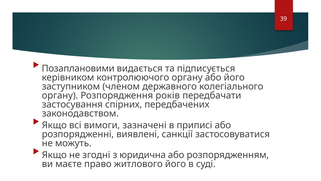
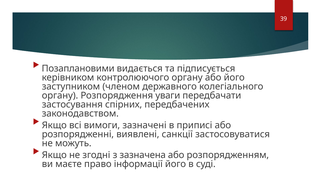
років: років -> уваги (168, 95)
юридична: юридична -> зазначена (143, 155)
житлового: житлового -> інформації (138, 164)
